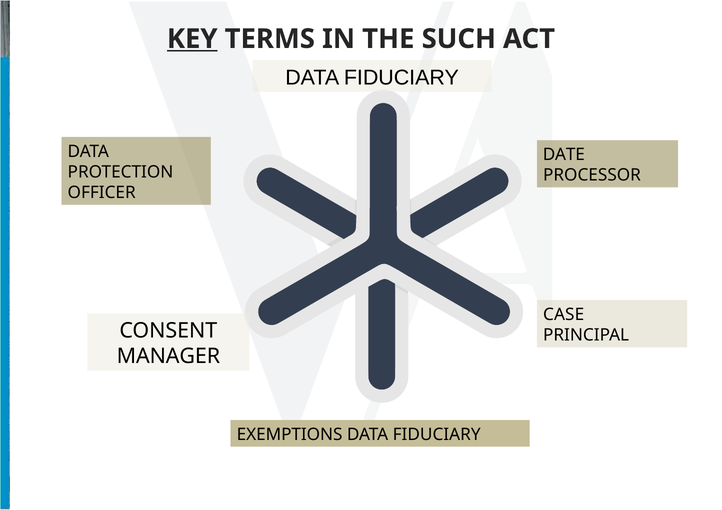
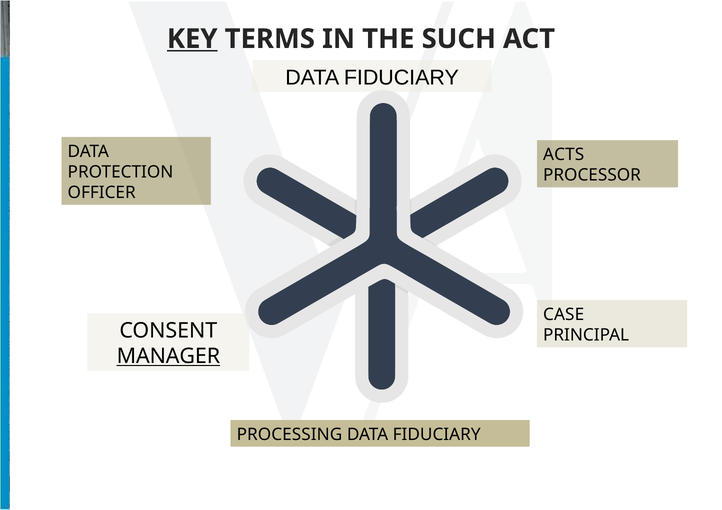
DATE: DATE -> ACTS (564, 155)
MANAGER underline: none -> present (168, 357)
EXEMPTIONS: EXEMPTIONS -> PROCESSING (289, 435)
